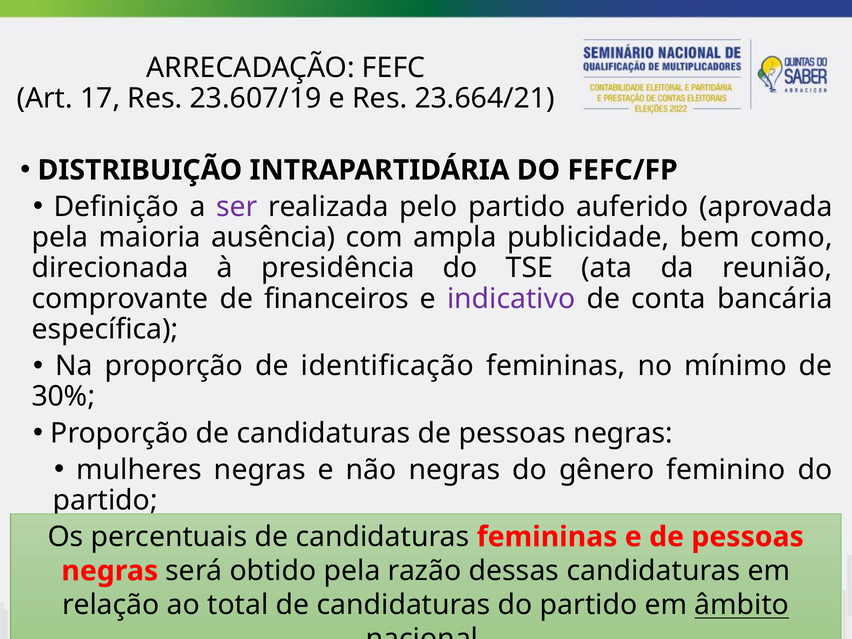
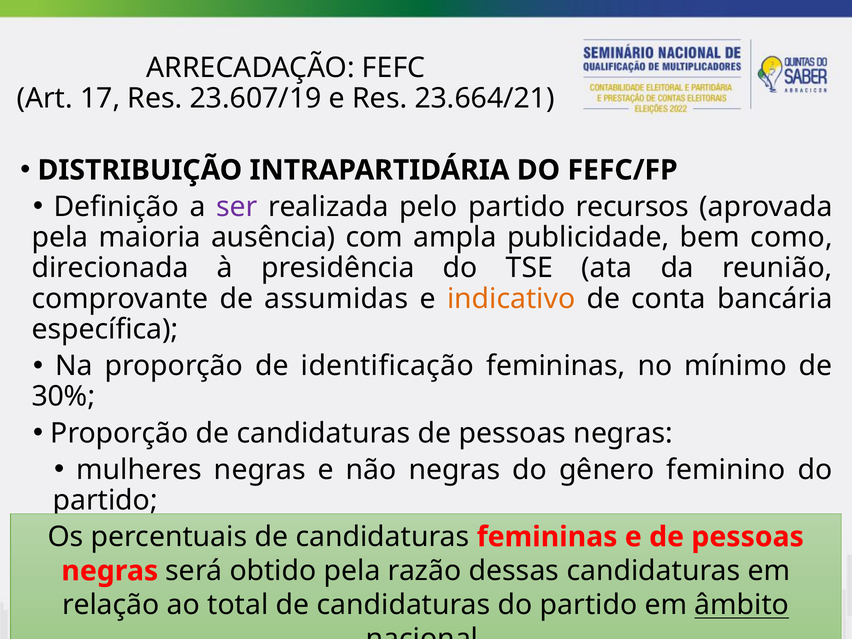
auferido: auferido -> recursos (632, 207)
financeiros: financeiros -> assumidas (336, 299)
indicativo colour: purple -> orange (511, 299)
